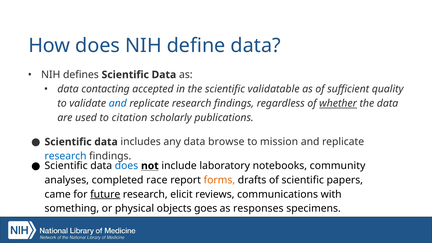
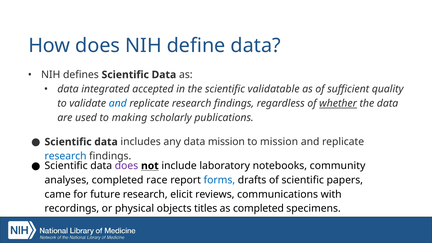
contacting: contacting -> integrated (105, 89)
citation: citation -> making (130, 118)
data browse: browse -> mission (226, 142)
does colour: blue -> purple (126, 166)
forms colour: orange -> blue (219, 180)
future underline: present -> none (105, 194)
something: something -> recordings (72, 209)
goes: goes -> titles (206, 209)
as responses: responses -> completed (258, 209)
